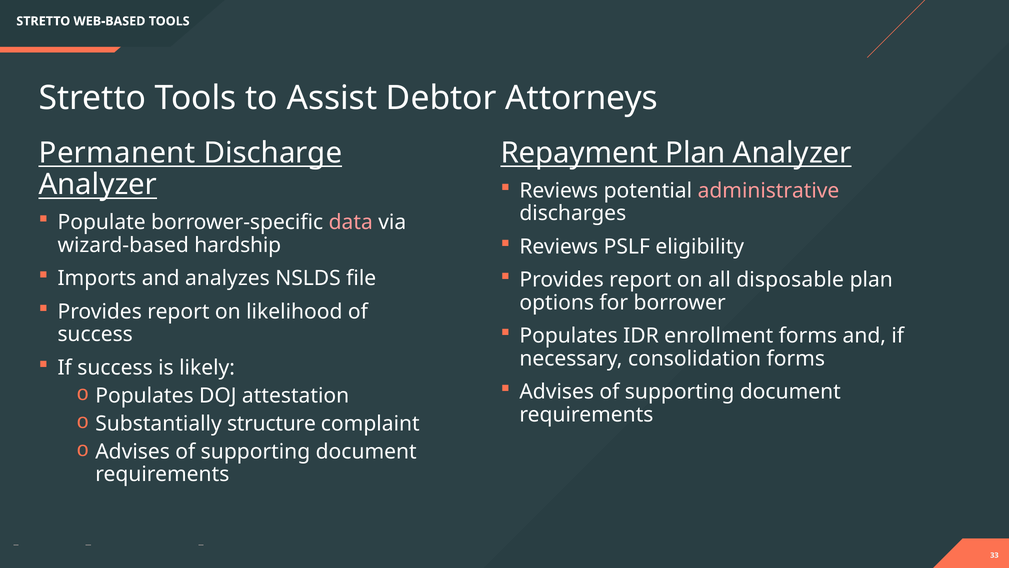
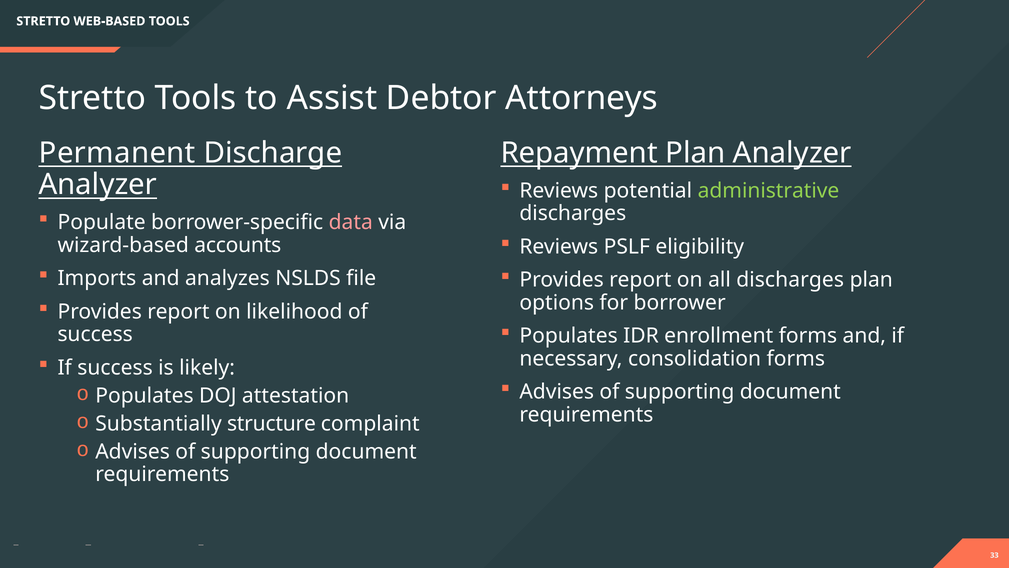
administrative colour: pink -> light green (768, 191)
hardship: hardship -> accounts (238, 245)
all disposable: disposable -> discharges (790, 280)
